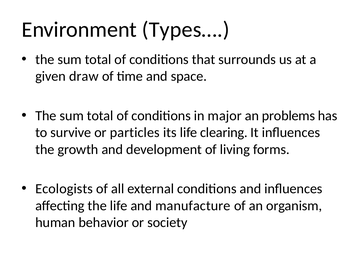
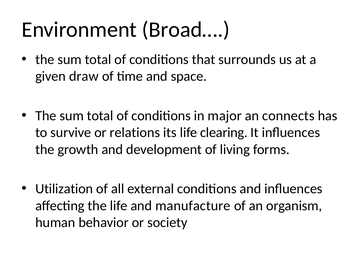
Types…: Types… -> Broad… (186, 30)
problems: problems -> connects (288, 116)
particles: particles -> relations (135, 133)
Ecologists: Ecologists -> Utilization (64, 189)
